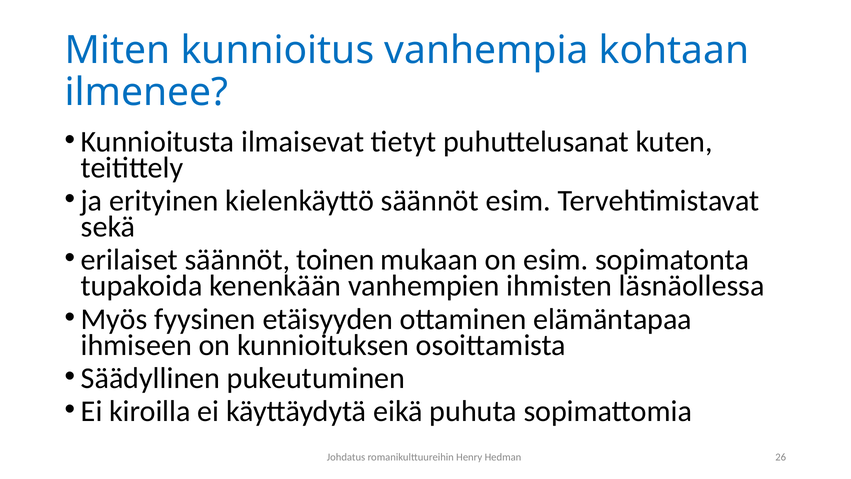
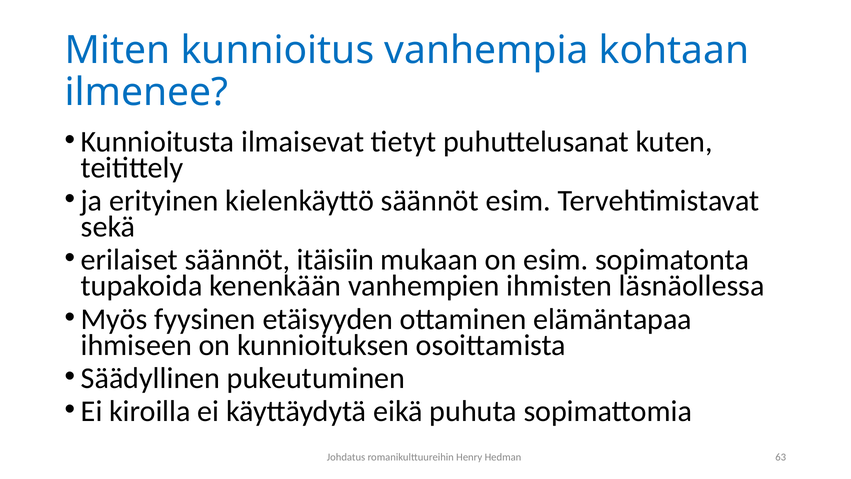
toinen: toinen -> itäisiin (335, 260)
26: 26 -> 63 (781, 457)
